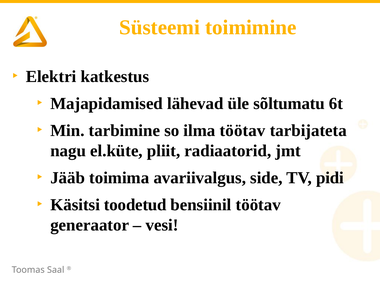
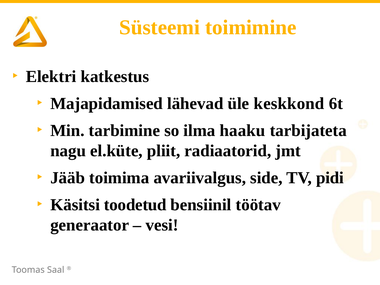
sõltumatu: sõltumatu -> keskkond (289, 104)
ilma töötav: töötav -> haaku (243, 131)
